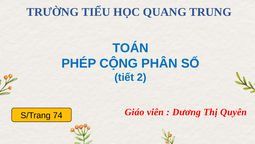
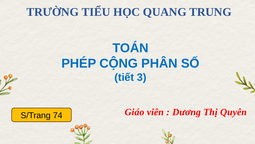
2: 2 -> 3 (142, 77)
